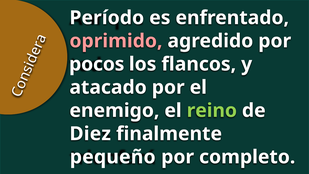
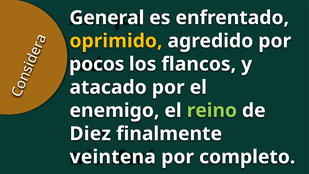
Período: Período -> General (107, 18)
oprimido colour: pink -> yellow (116, 41)
pequeño: pequeño -> veintena (113, 157)
